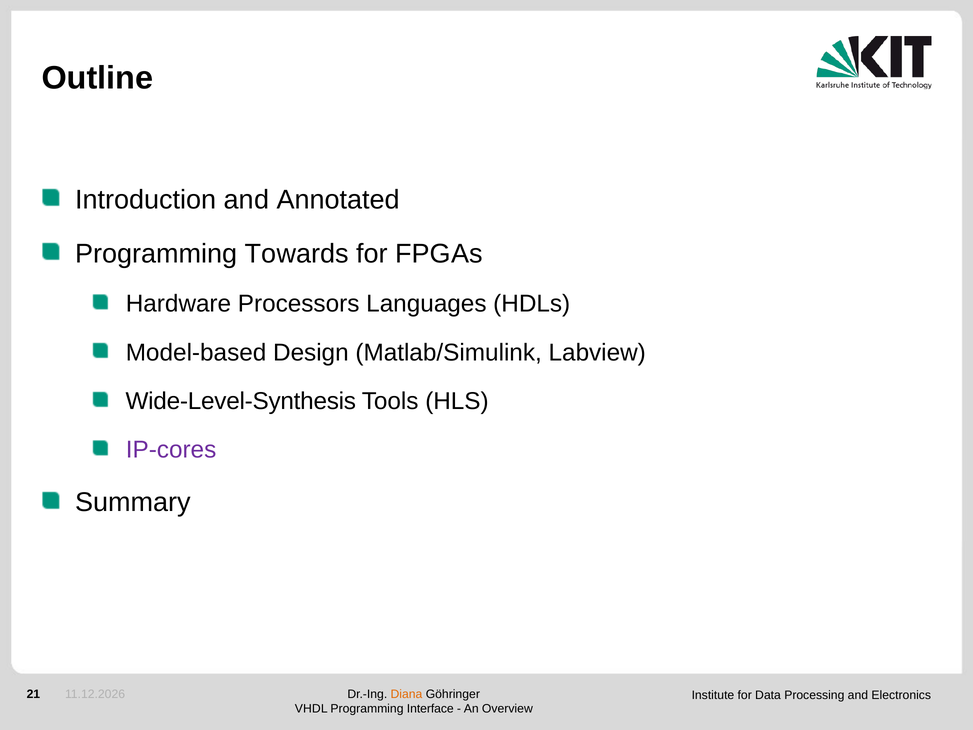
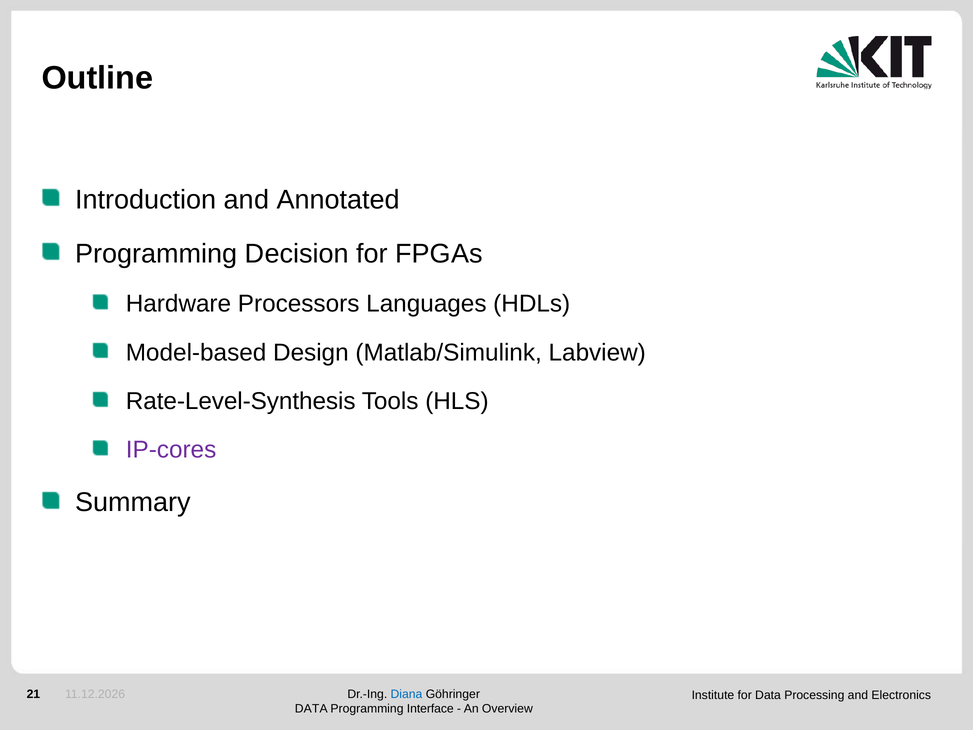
Towards: Towards -> Decision (297, 254)
Wide-Level-Synthesis: Wide-Level-Synthesis -> Rate-Level-Synthesis (241, 401)
Diana colour: orange -> blue (406, 694)
VHDL: VHDL -> DATA (311, 709)
